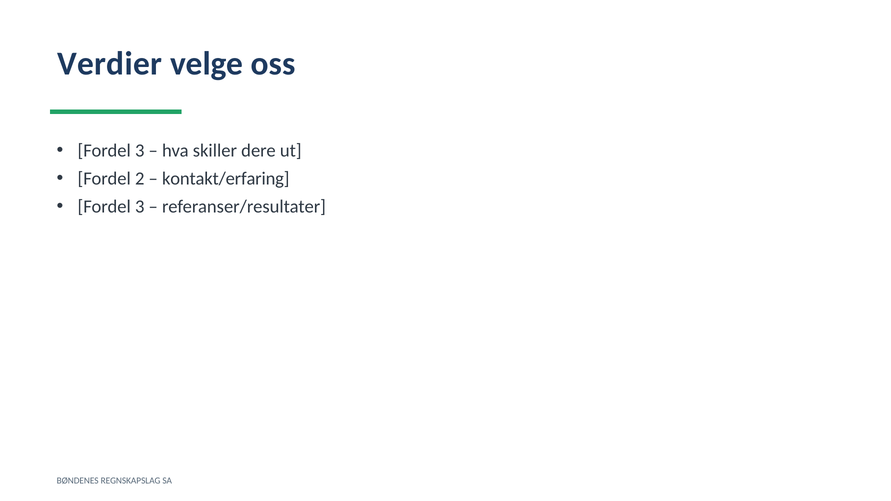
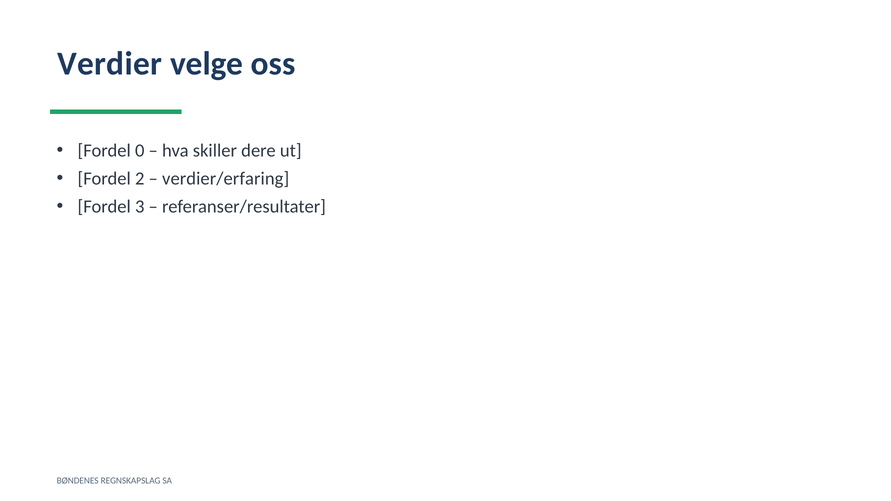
3: 3 -> 0 (140, 151)
kontakt/erfaring: kontakt/erfaring -> verdier/erfaring (226, 179)
